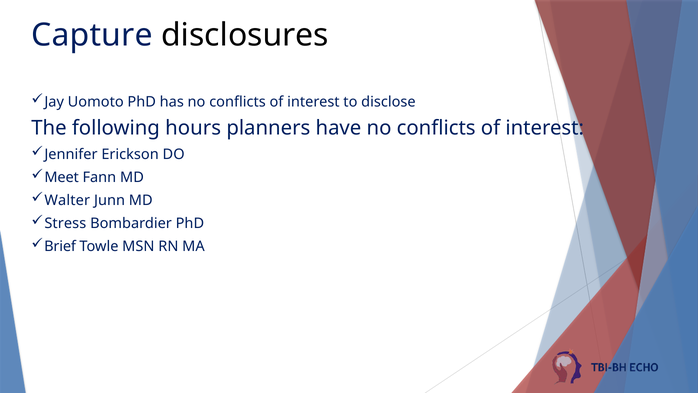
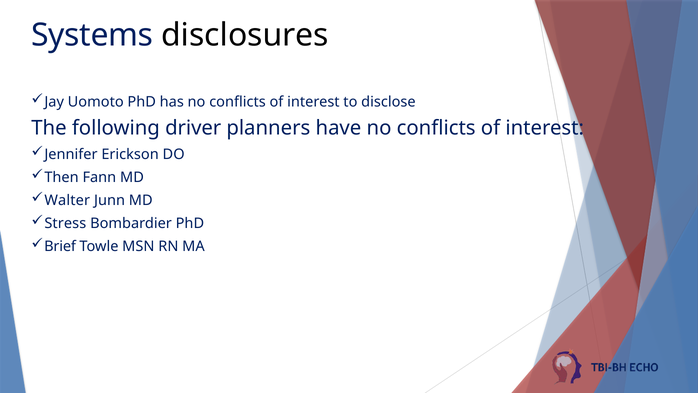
Capture: Capture -> Systems (92, 35)
hours: hours -> driver (193, 128)
Meet: Meet -> Then (62, 177)
